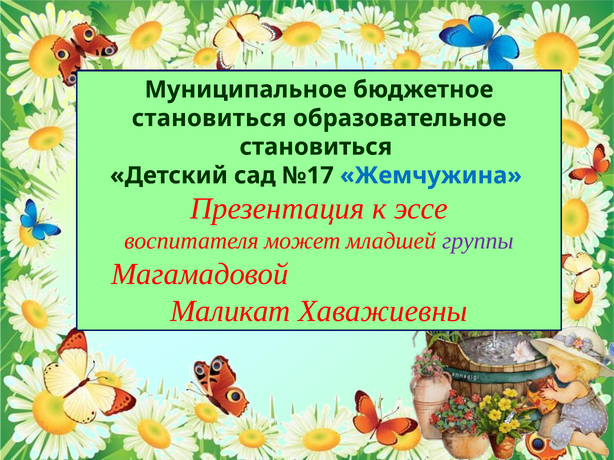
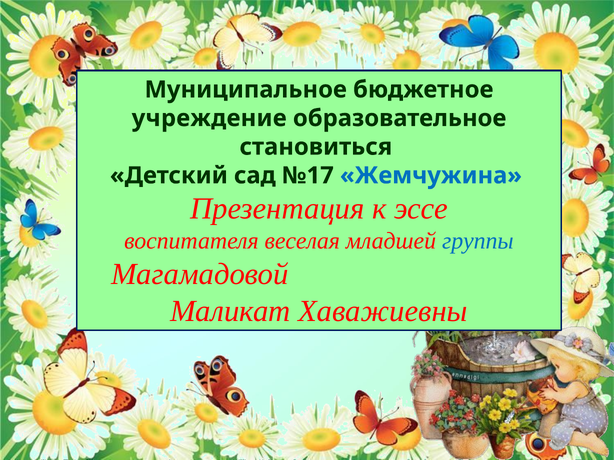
становиться: становиться -> учреждение (209, 118)
может: может -> веселая (302, 241)
группы colour: purple -> blue (478, 241)
